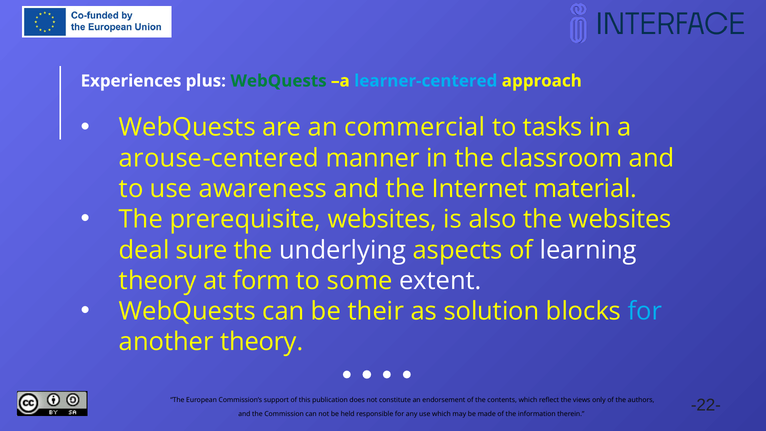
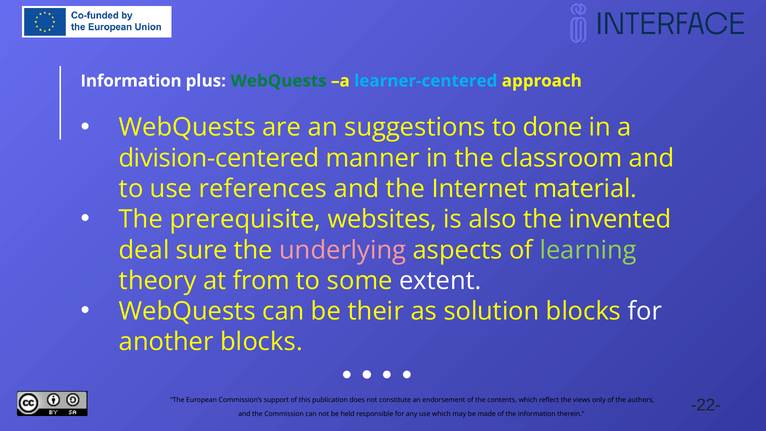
Experiences: Experiences -> Information (131, 81)
commercial: commercial -> suggestions (415, 127)
tasks: tasks -> done (553, 127)
arouse-centered: arouse-centered -> division-centered (219, 158)
awareness: awareness -> references (263, 189)
the websites: websites -> invented (620, 219)
underlying colour: white -> pink (343, 250)
learning colour: white -> light green (588, 250)
form: form -> from (261, 281)
for colour: light blue -> white (645, 311)
another theory: theory -> blocks (262, 342)
